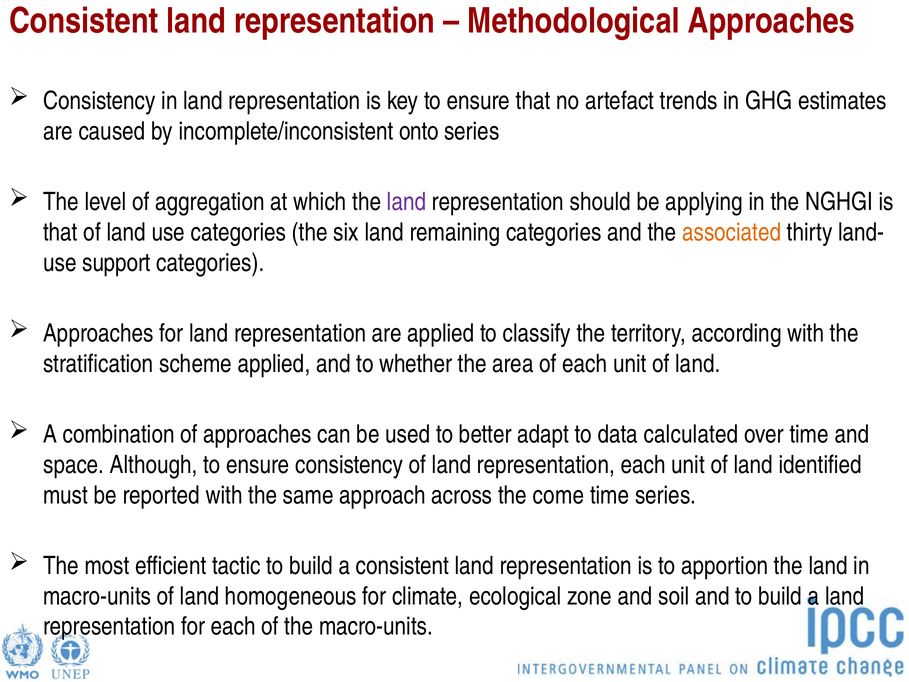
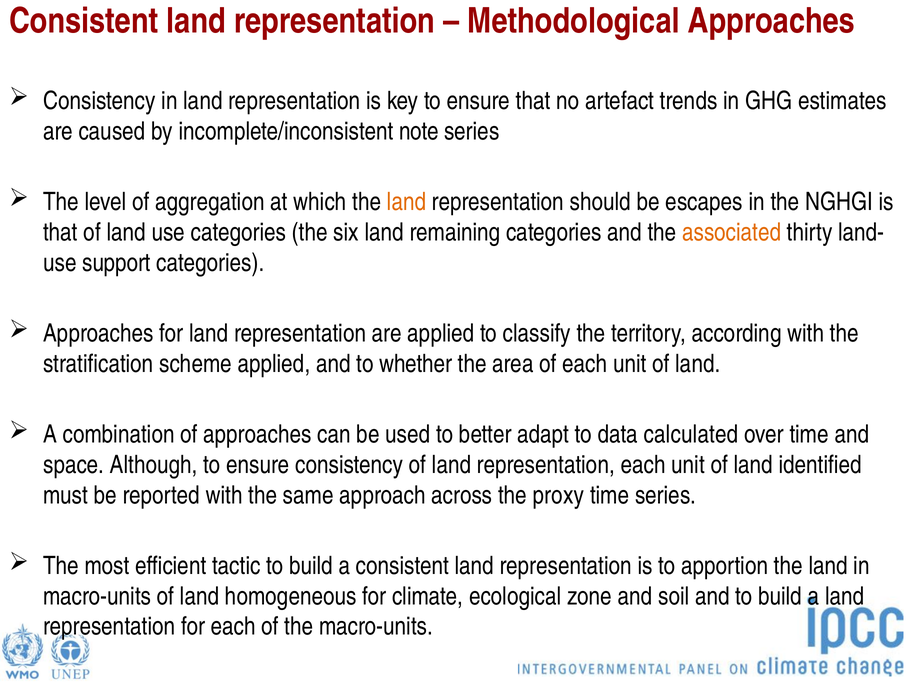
onto: onto -> note (419, 131)
land colour: purple -> orange (407, 202)
applying: applying -> escapes (704, 202)
come: come -> proxy (558, 495)
